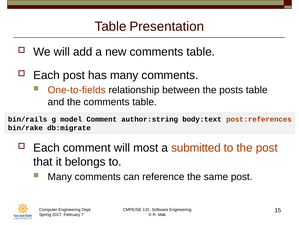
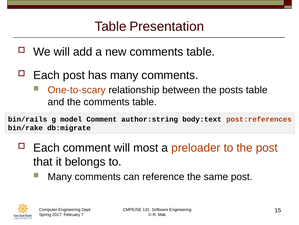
One-to-fields: One-to-fields -> One-to-scary (77, 90)
submitted: submitted -> preloader (196, 147)
